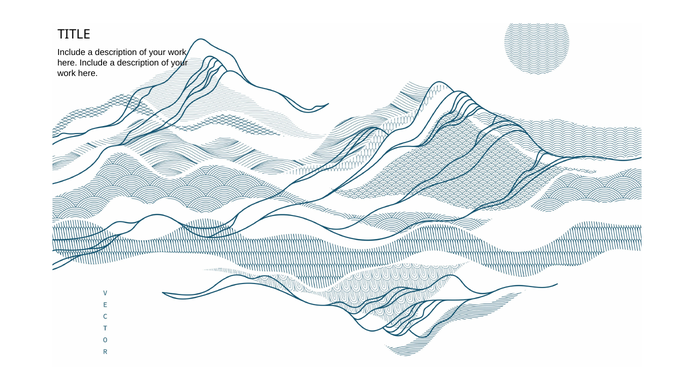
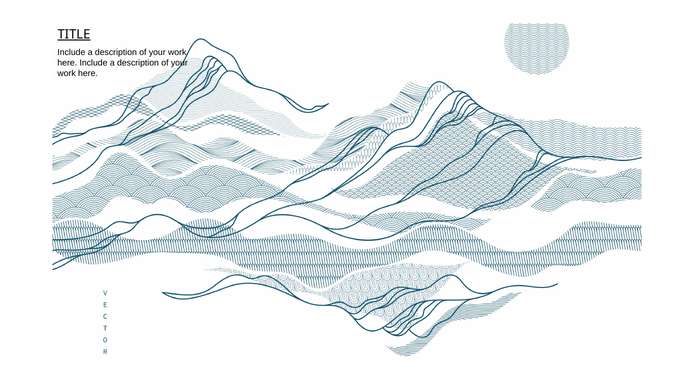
TITLE underline: none -> present (74, 34)
